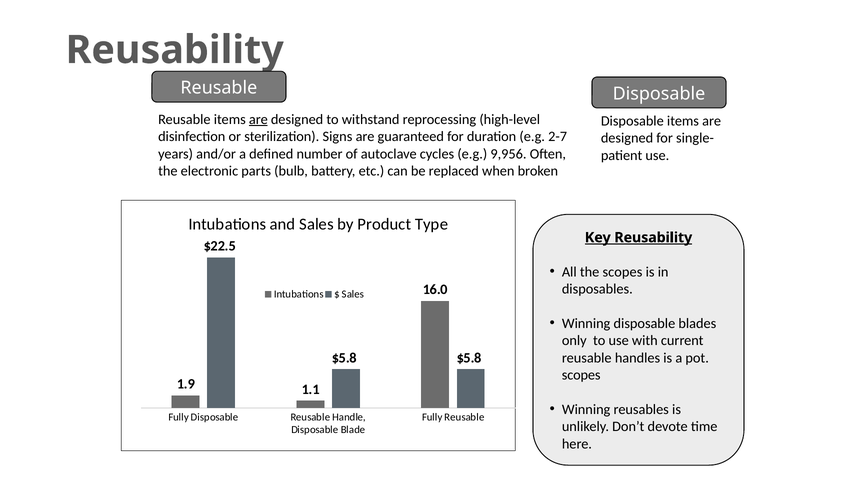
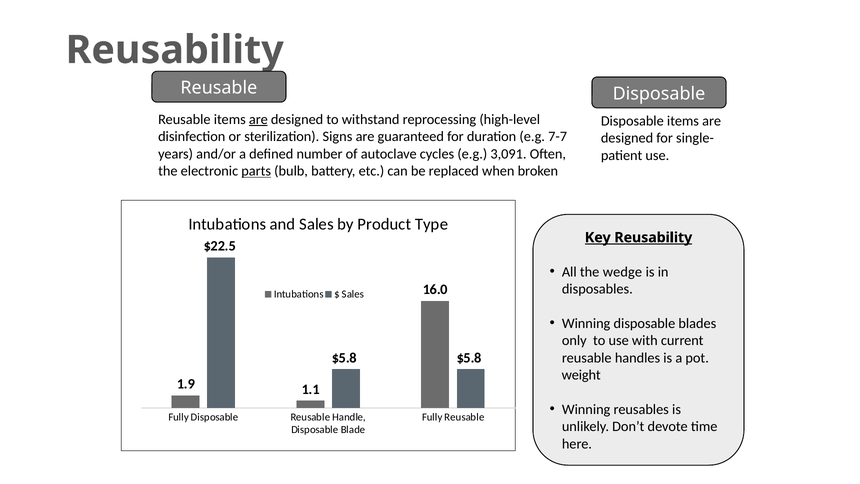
2-7: 2-7 -> 7-7 (558, 137)
9,956: 9,956 -> 3,091 (508, 154)
parts underline: none -> present (256, 171)
the scopes: scopes -> wedge (622, 272)
scopes: scopes -> weight (581, 375)
